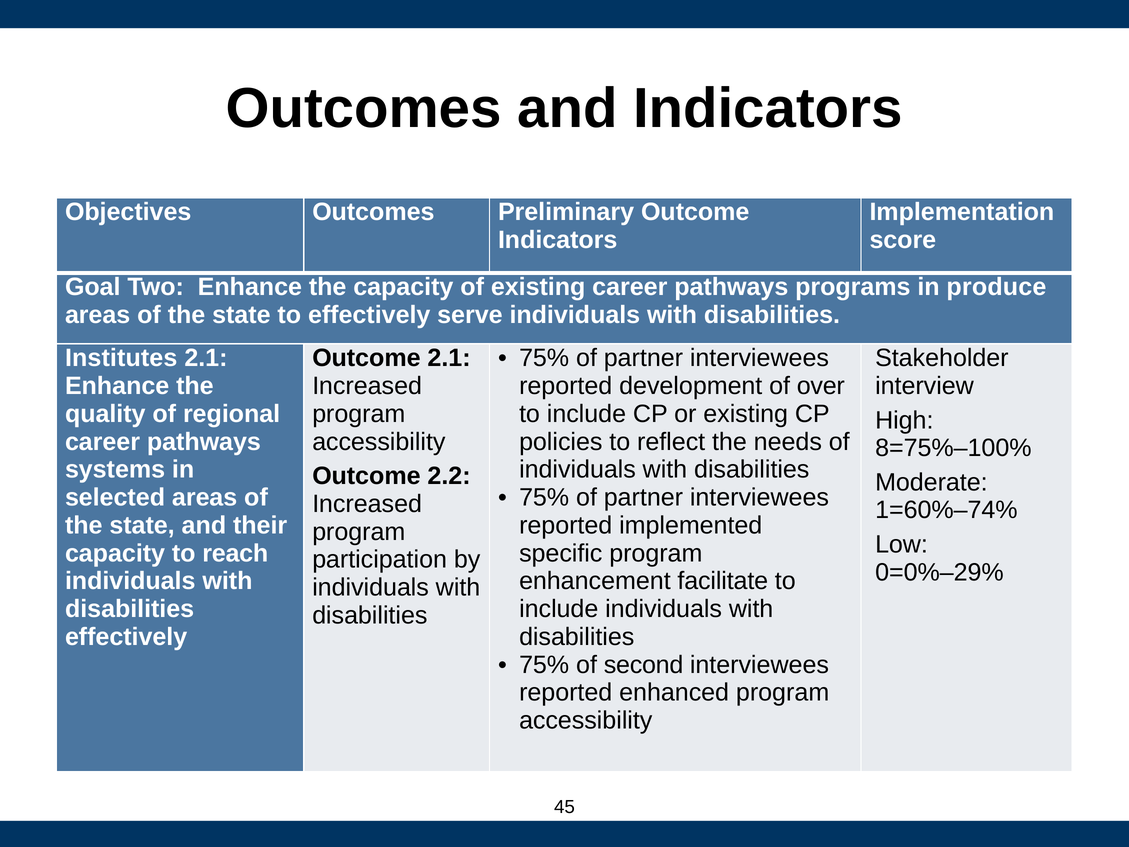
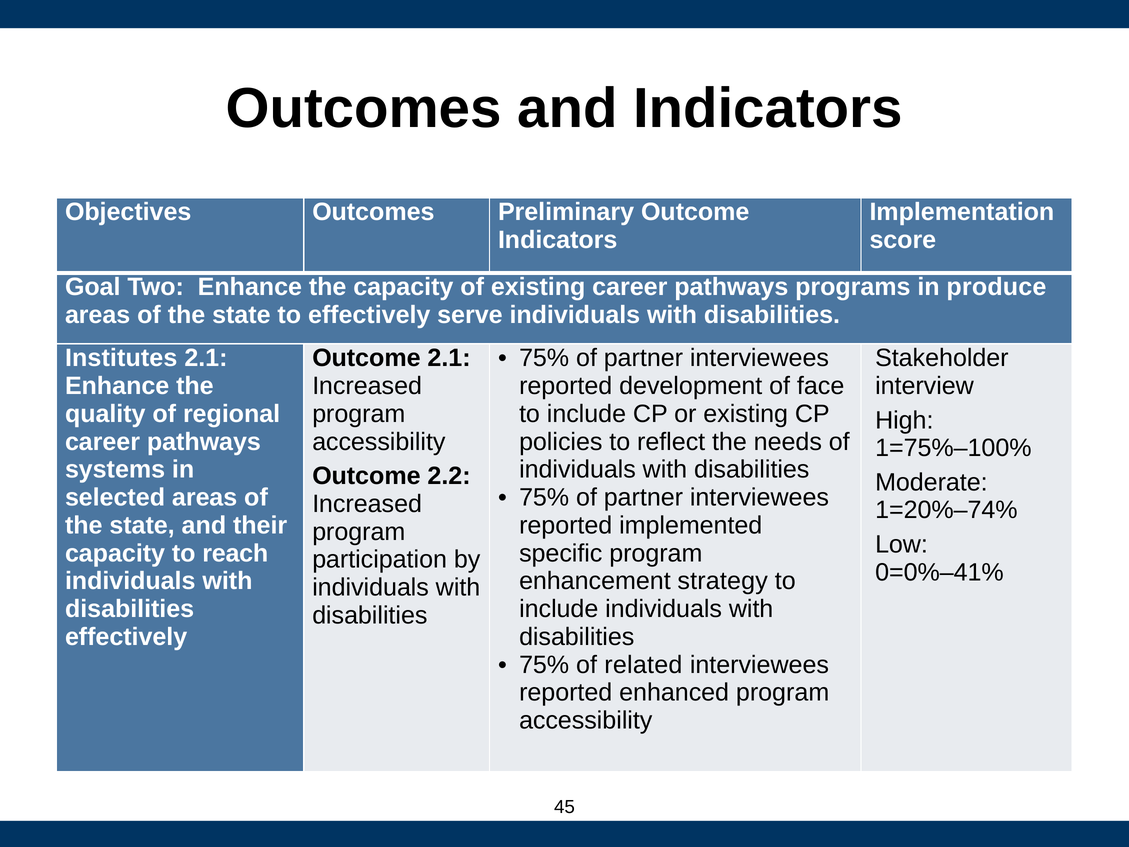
over: over -> face (821, 386)
8=75%–100%: 8=75%–100% -> 1=75%–100% (953, 448)
1=60%–74%: 1=60%–74% -> 1=20%–74% (946, 510)
0=0%–29%: 0=0%–29% -> 0=0%–41% (939, 572)
facilitate: facilitate -> strategy (723, 581)
second: second -> related (643, 665)
